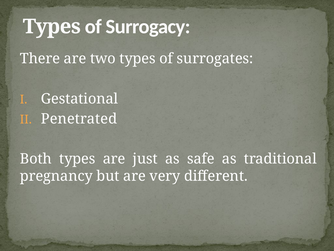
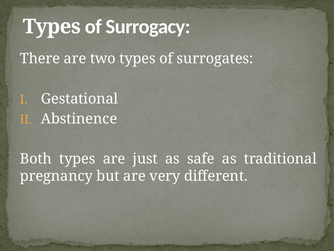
Penetrated: Penetrated -> Abstinence (79, 119)
